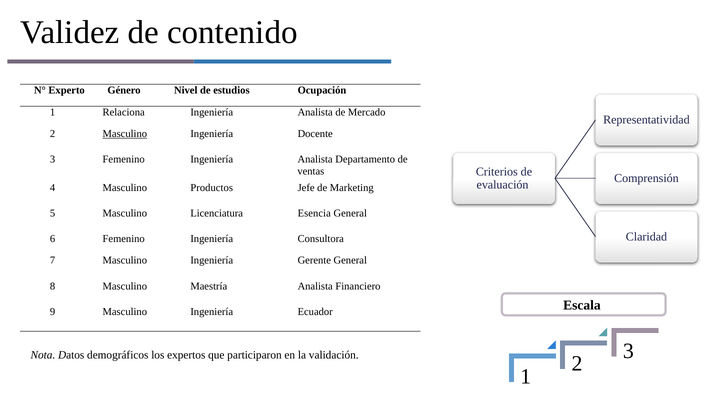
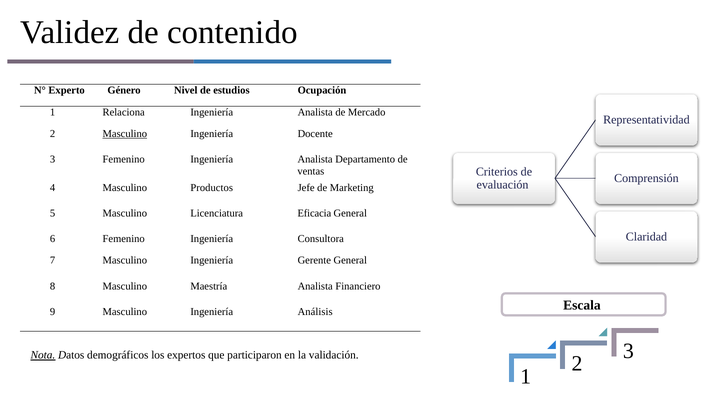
Esencia: Esencia -> Eficacia (314, 213)
Ecuador: Ecuador -> Análisis (315, 312)
Nota underline: none -> present (43, 355)
